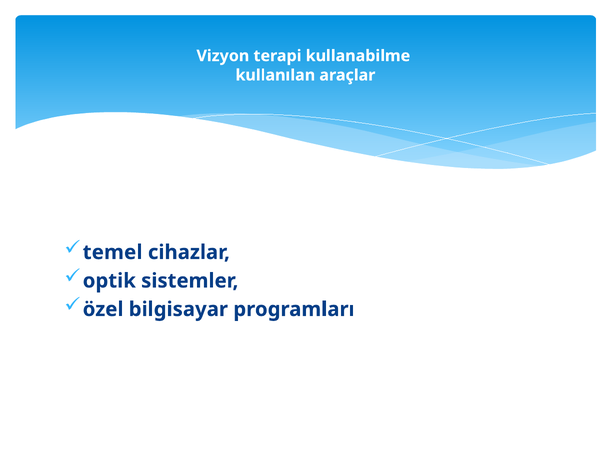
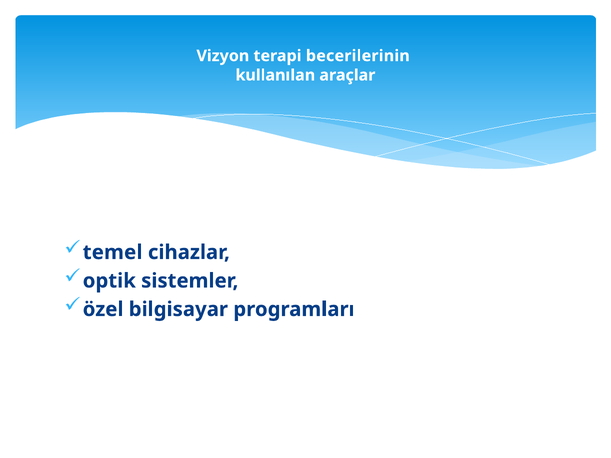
kullanabilme: kullanabilme -> becerilerinin (358, 56)
